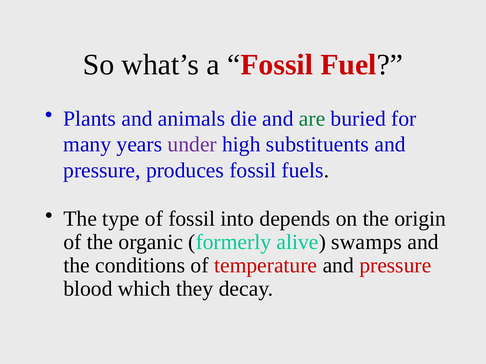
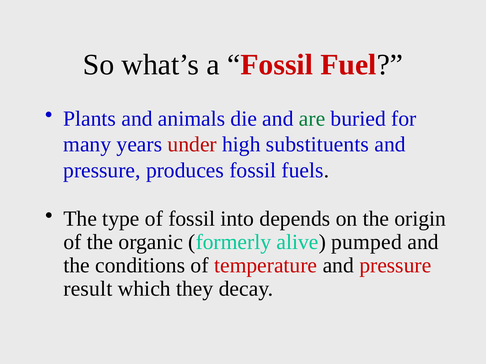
under colour: purple -> red (192, 145)
swamps: swamps -> pumped (367, 242)
blood: blood -> result (88, 289)
